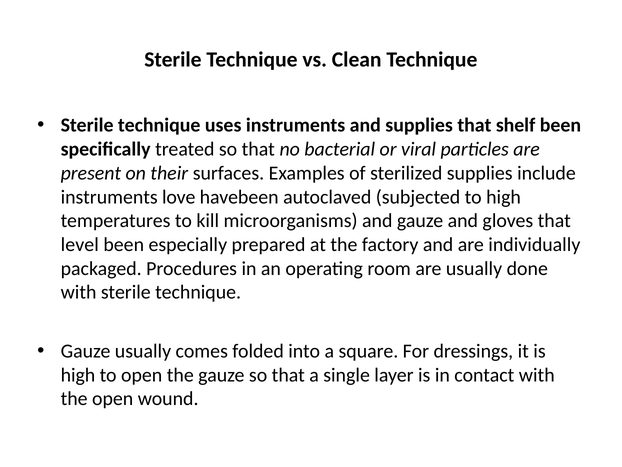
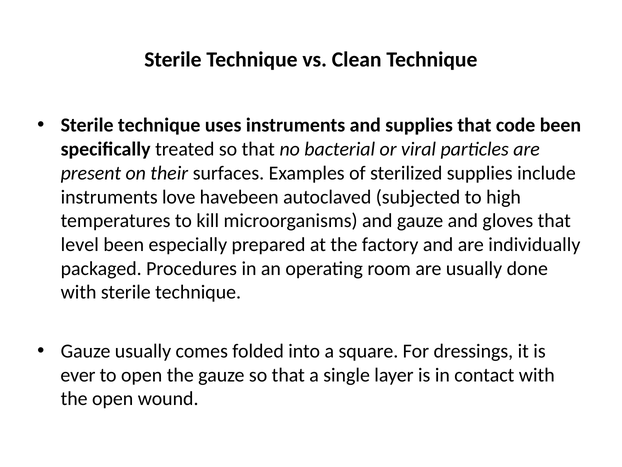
shelf: shelf -> code (516, 125)
high: high -> ever (78, 375)
